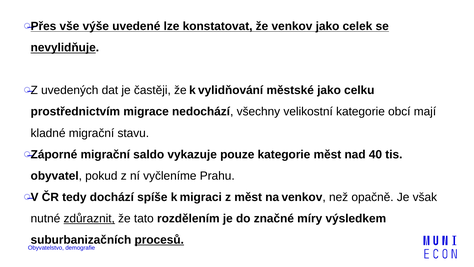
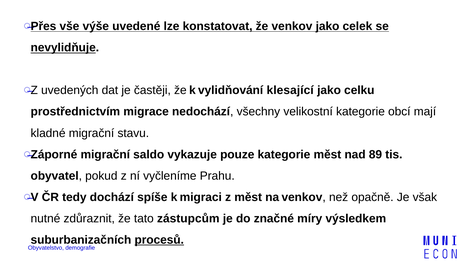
městské: městské -> klesající (290, 90)
40: 40 -> 89 (375, 154)
zdůraznit underline: present -> none (89, 218)
rozdělením: rozdělením -> zástupcům (188, 218)
